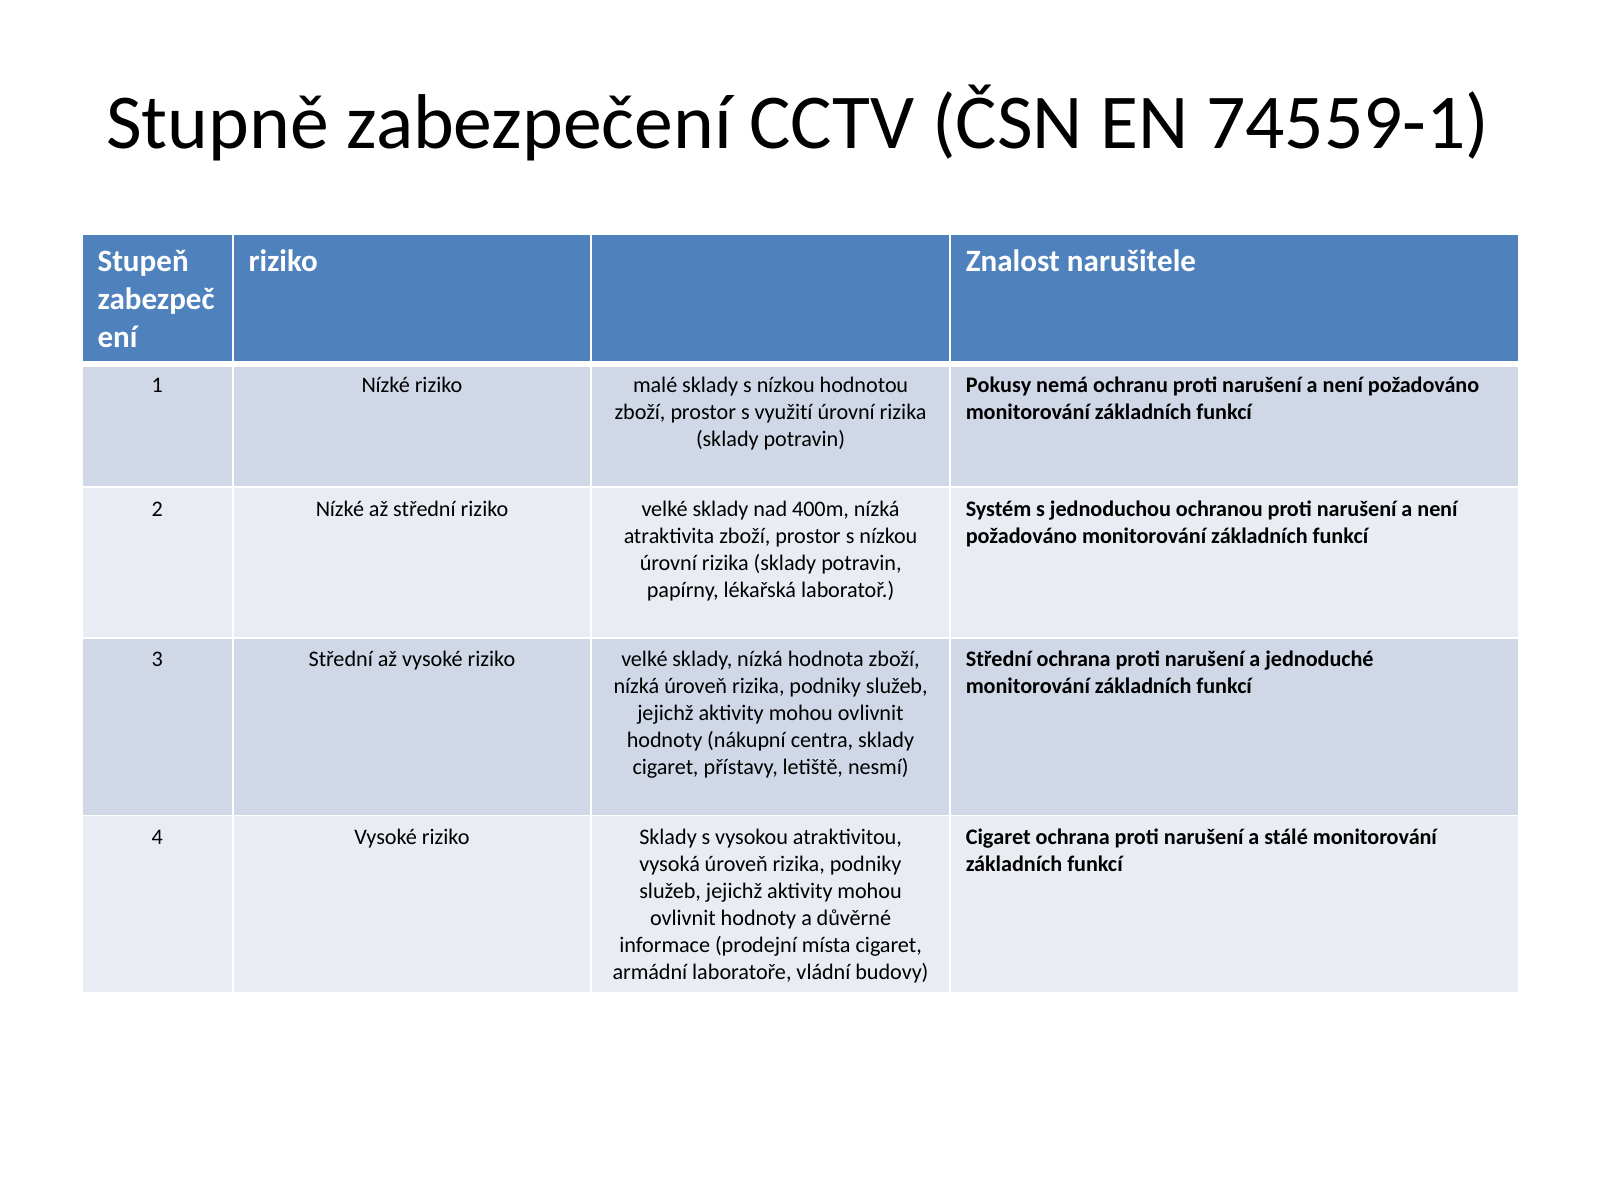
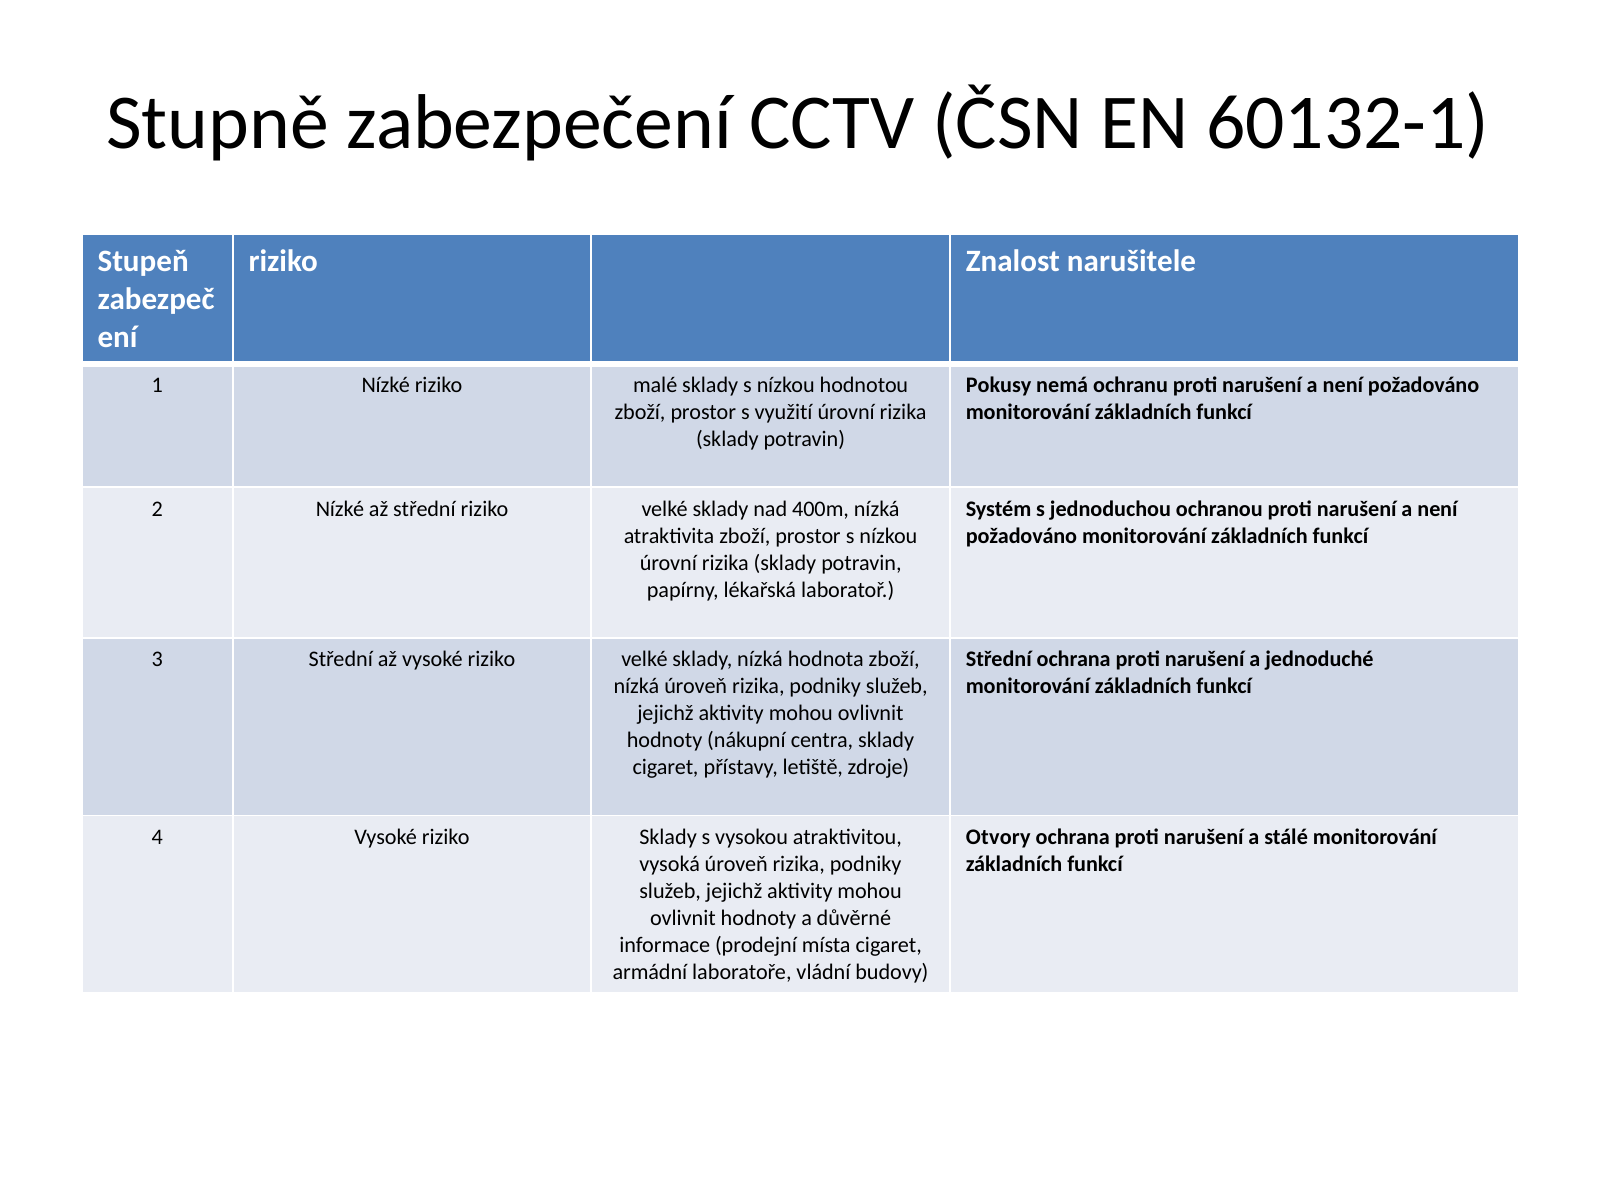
74559-1: 74559-1 -> 60132-1 (1348, 123)
nesmí: nesmí -> zdroje (878, 767)
Cigaret: Cigaret -> Otvory (998, 837)
